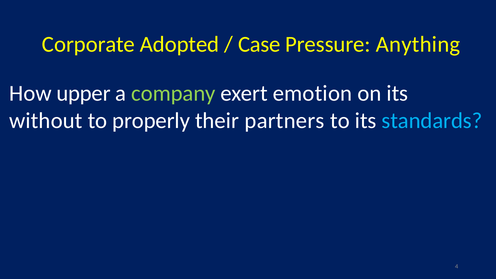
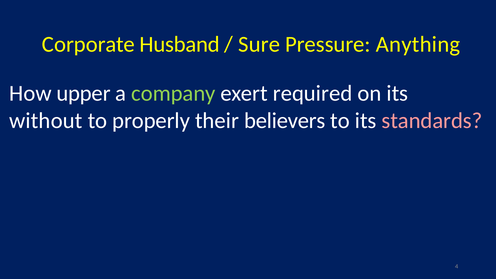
Adopted: Adopted -> Husband (180, 44)
Case: Case -> Sure (259, 44)
emotion: emotion -> required (313, 93)
partners: partners -> believers (285, 121)
standards colour: light blue -> pink (432, 121)
